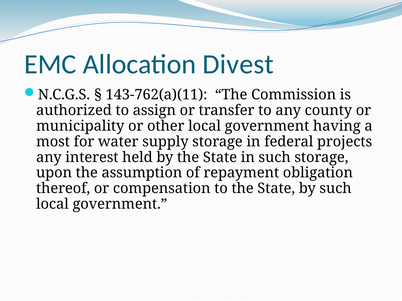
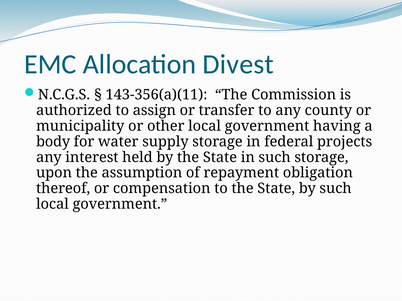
143-762(a)(11: 143-762(a)(11 -> 143-356(a)(11 (157, 95)
most: most -> body (53, 142)
